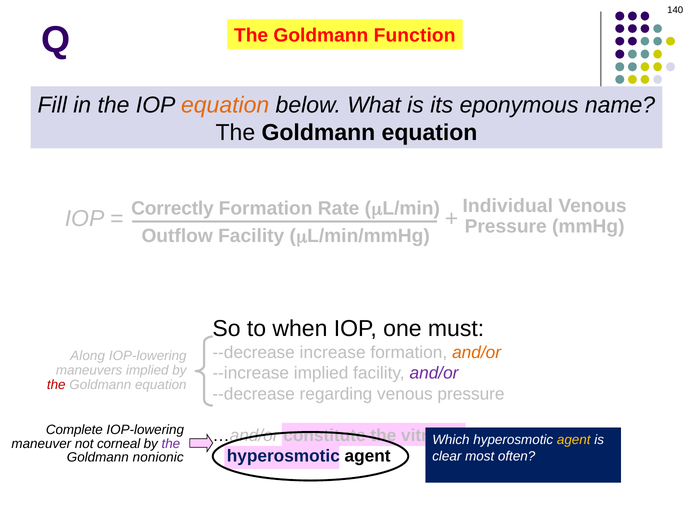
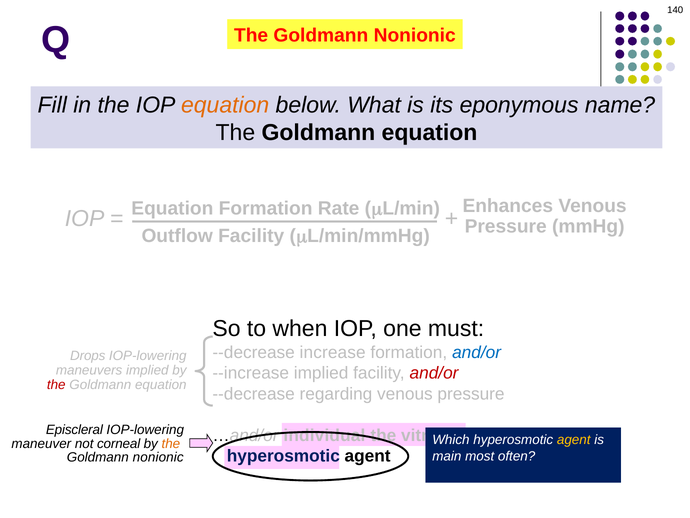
Function: Function -> Nonionic (415, 35)
Individual: Individual -> Enhances (508, 206)
Correctly: Correctly -> Equation (172, 208)
and/or colour: orange -> blue (477, 352)
Along: Along -> Drops (88, 356)
and/or colour: purple -> red (434, 373)
Complete: Complete -> Episcleral (74, 430)
constitute: constitute -> individual (324, 435)
the colour: purple -> orange (171, 443)
clear: clear -> main (447, 456)
